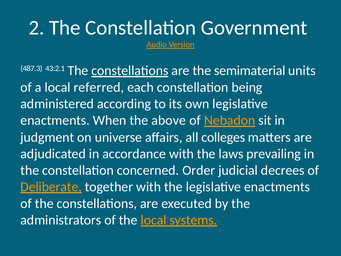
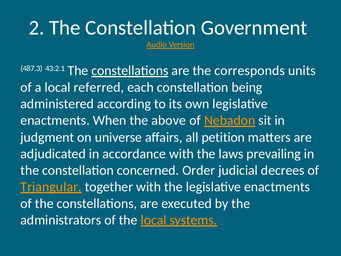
semimaterial: semimaterial -> corresponds (250, 71)
colleges: colleges -> petition (223, 137)
Deliberate: Deliberate -> Triangular (51, 187)
